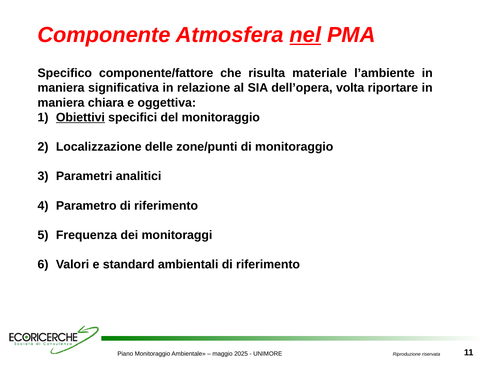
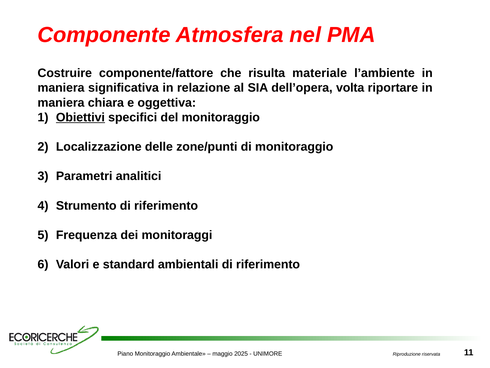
nel underline: present -> none (305, 35)
Specifico: Specifico -> Costruire (65, 73)
Parametro: Parametro -> Strumento (86, 205)
